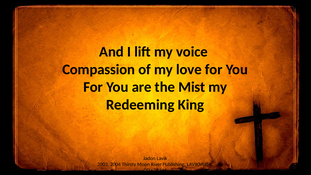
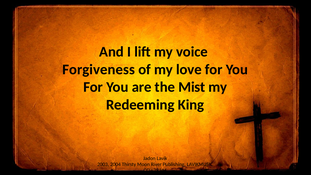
Compassion: Compassion -> Forgiveness (99, 69)
